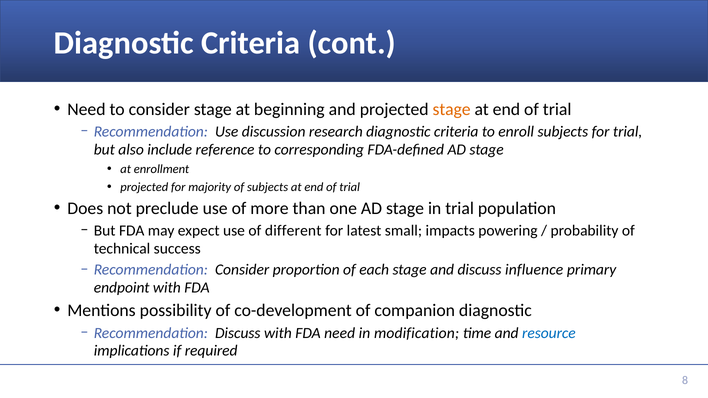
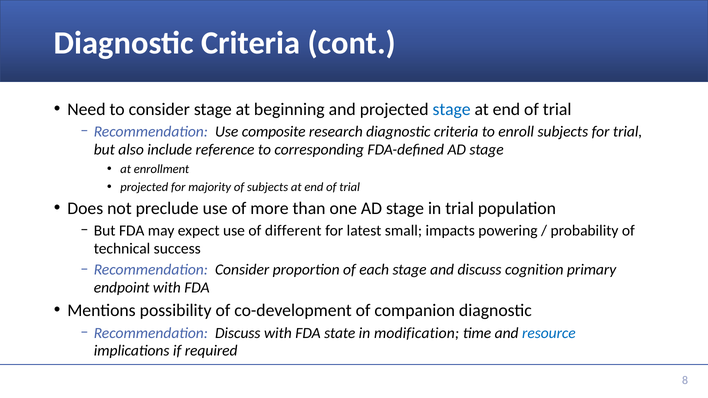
stage colour: orange -> blue (452, 109)
discussion: discussion -> composite (274, 132)
influence: influence -> cognition (534, 270)
FDA need: need -> state (340, 333)
